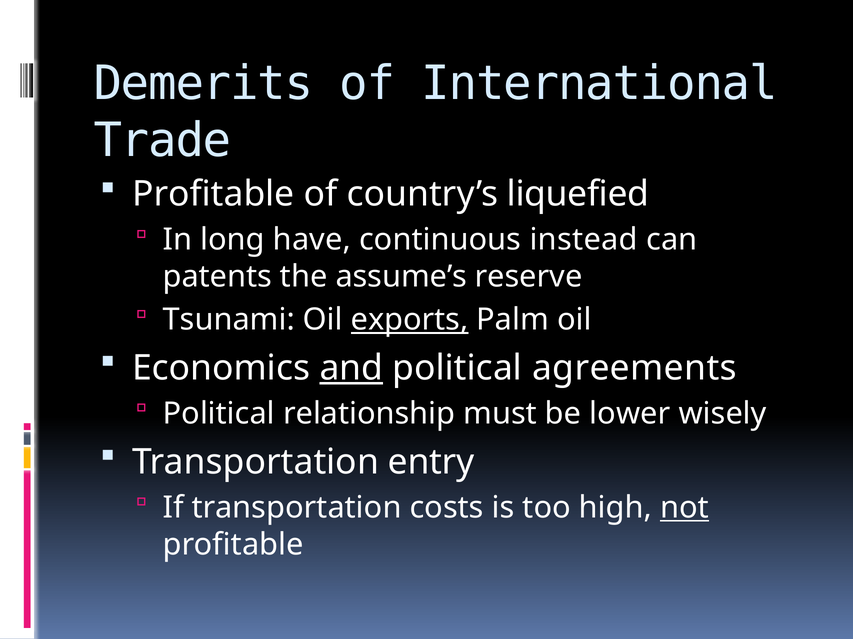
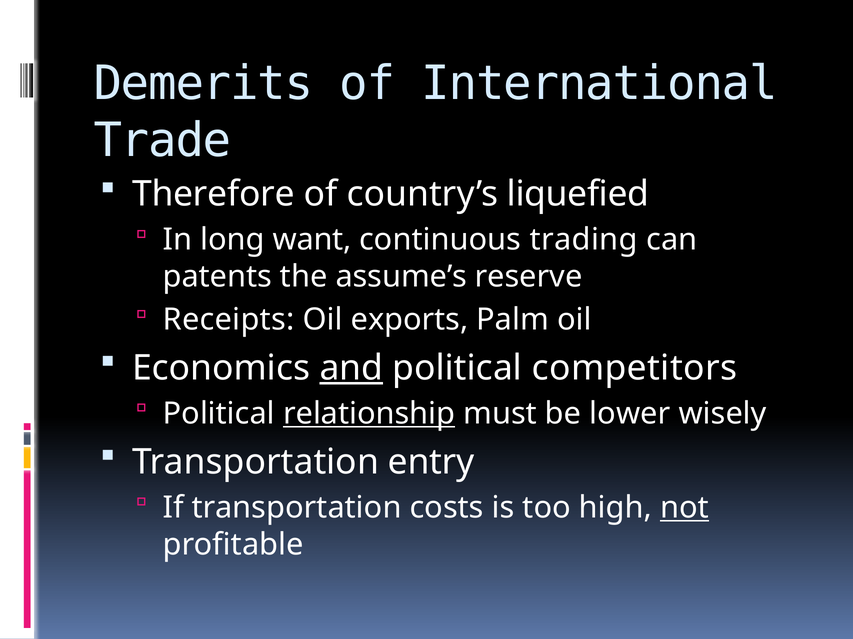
Profitable: Profitable -> Therefore (213, 194)
have: have -> want (312, 240)
instead: instead -> trading (584, 240)
Tsunami: Tsunami -> Receipts (229, 320)
exports underline: present -> none (410, 320)
agreements: agreements -> competitors (634, 368)
relationship underline: none -> present (369, 414)
